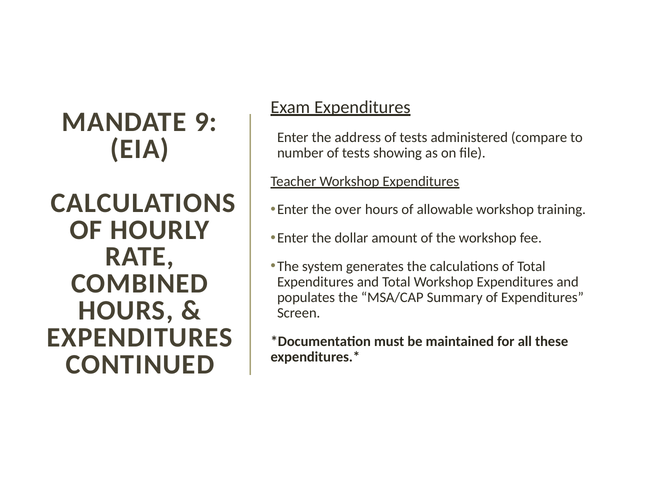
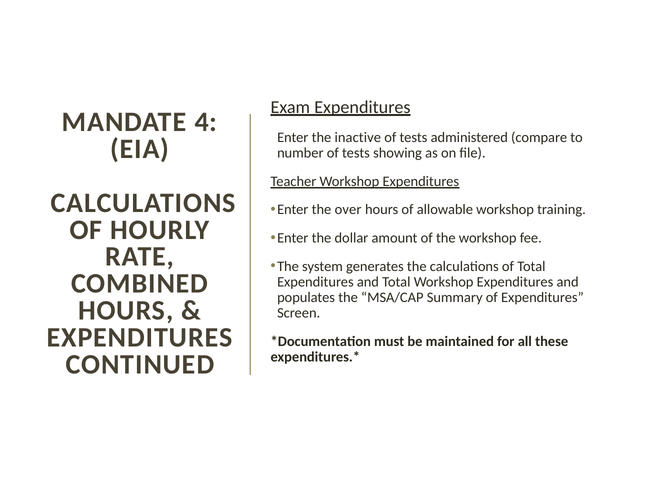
9: 9 -> 4 (206, 122)
address: address -> inactive (358, 138)
